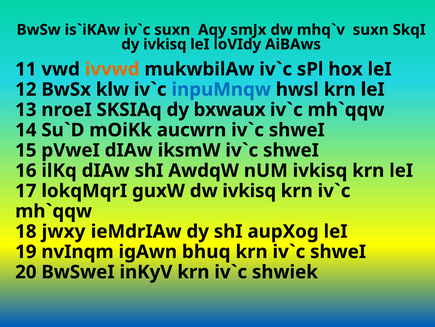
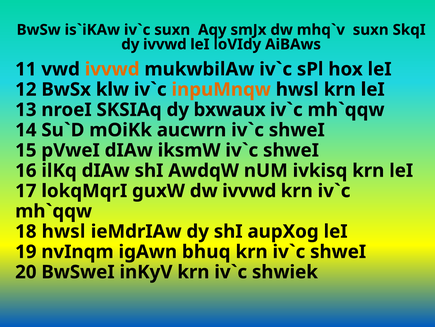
dy ivkisq: ivkisq -> ivvwd (165, 44)
inpuMnqw colour: blue -> orange (221, 89)
dw ivkisq: ivkisq -> ivvwd (249, 191)
18 jwxy: jwxy -> hwsl (64, 231)
